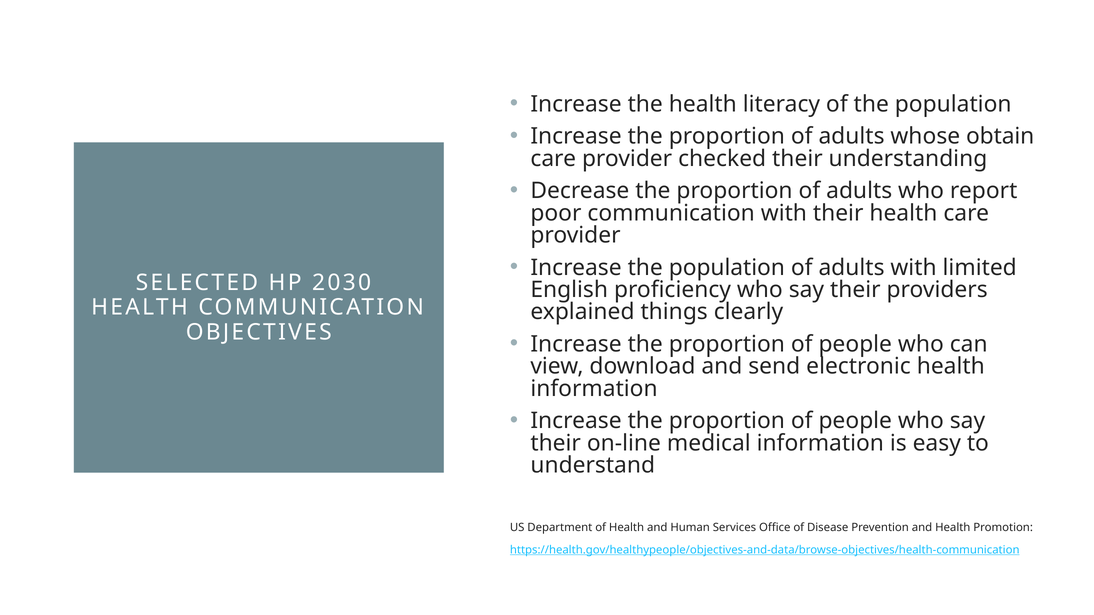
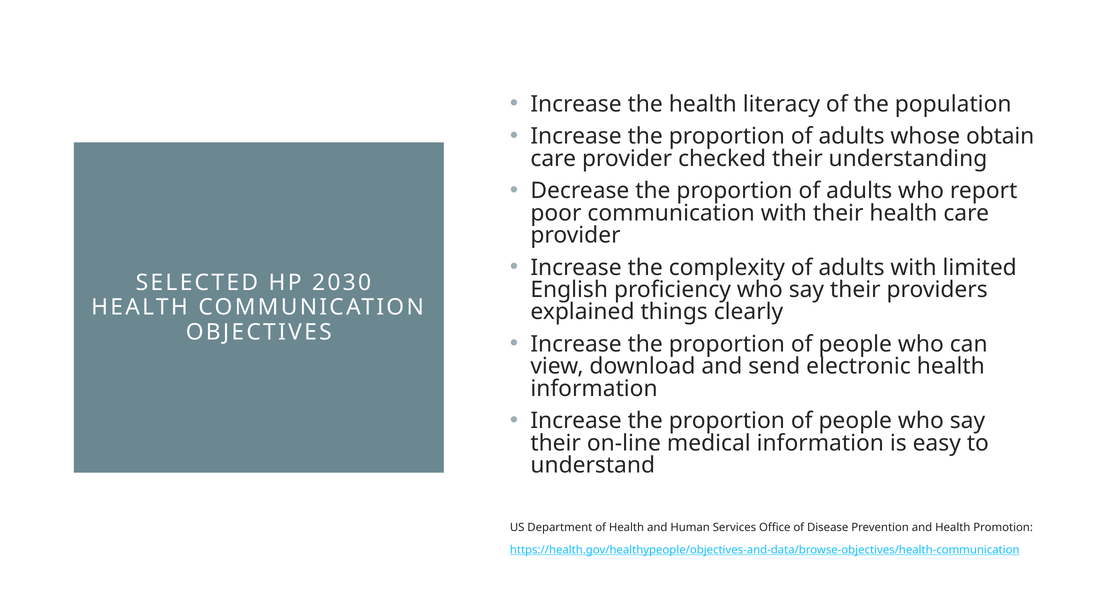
Increase the population: population -> complexity (727, 268)
